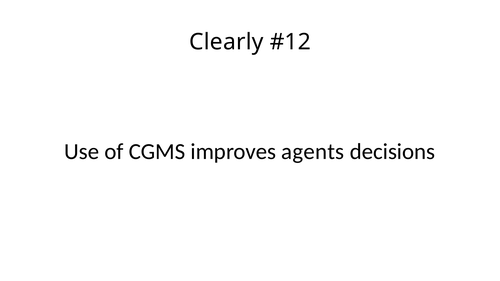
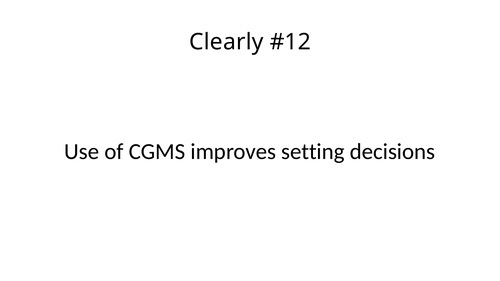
agents: agents -> setting (313, 152)
